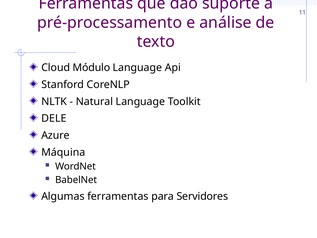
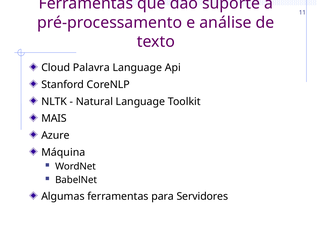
Módulo: Módulo -> Palavra (91, 68)
DELE: DELE -> MAIS (54, 118)
